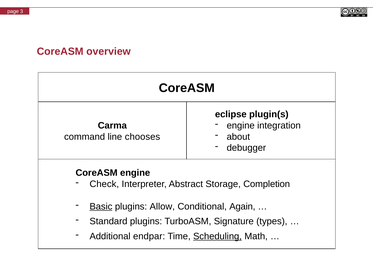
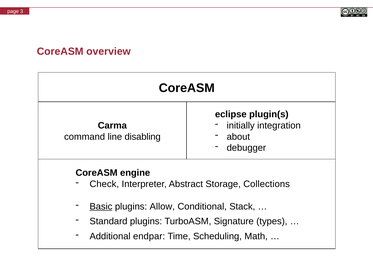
engine: engine -> initially (241, 125)
chooses: chooses -> disabling (143, 137)
Completion: Completion -> Collections (267, 184)
Again: Again -> Stack (242, 206)
Scheduling underline: present -> none (217, 236)
